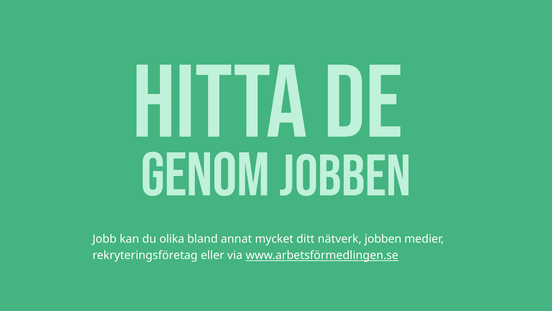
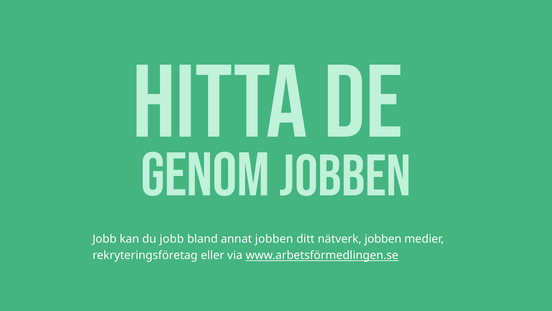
du olika: olika -> jobb (172, 239)
annat mycket: mycket -> jobben (274, 239)
